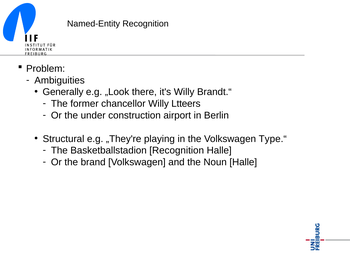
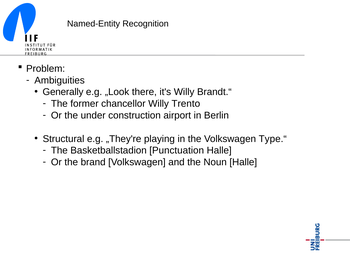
Ltteers: Ltteers -> Trento (186, 104)
Basketballstadion Recognition: Recognition -> Punctuation (177, 150)
